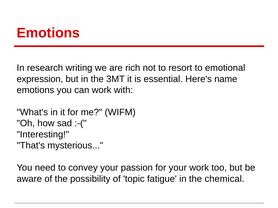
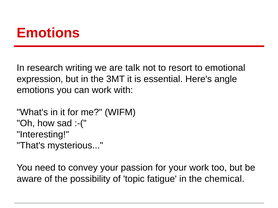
rich: rich -> talk (133, 68)
name: name -> angle (226, 79)
